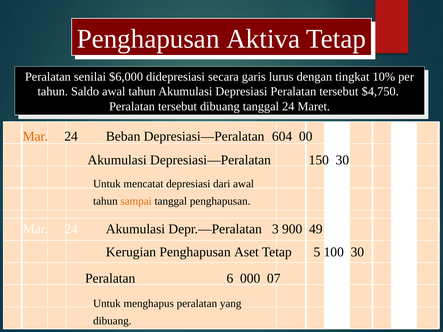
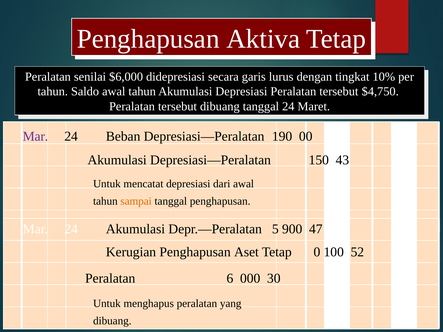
Mar colour: orange -> purple (35, 137)
604: 604 -> 190 (282, 137)
150 30: 30 -> 43 (342, 160)
3: 3 -> 5 (275, 229)
49: 49 -> 47 (316, 229)
5: 5 -> 0 (317, 252)
100 30: 30 -> 52 (357, 252)
07: 07 -> 30 (274, 279)
